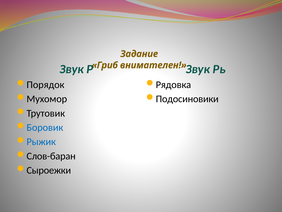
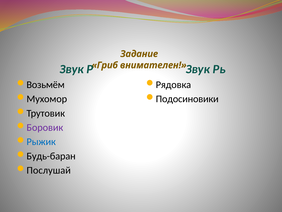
Порядок: Порядок -> Возьмём (46, 85)
Боровик colour: blue -> purple (45, 127)
Слов-баран: Слов-баран -> Будь-баран (51, 156)
Сыроежки: Сыроежки -> Послушай (49, 170)
